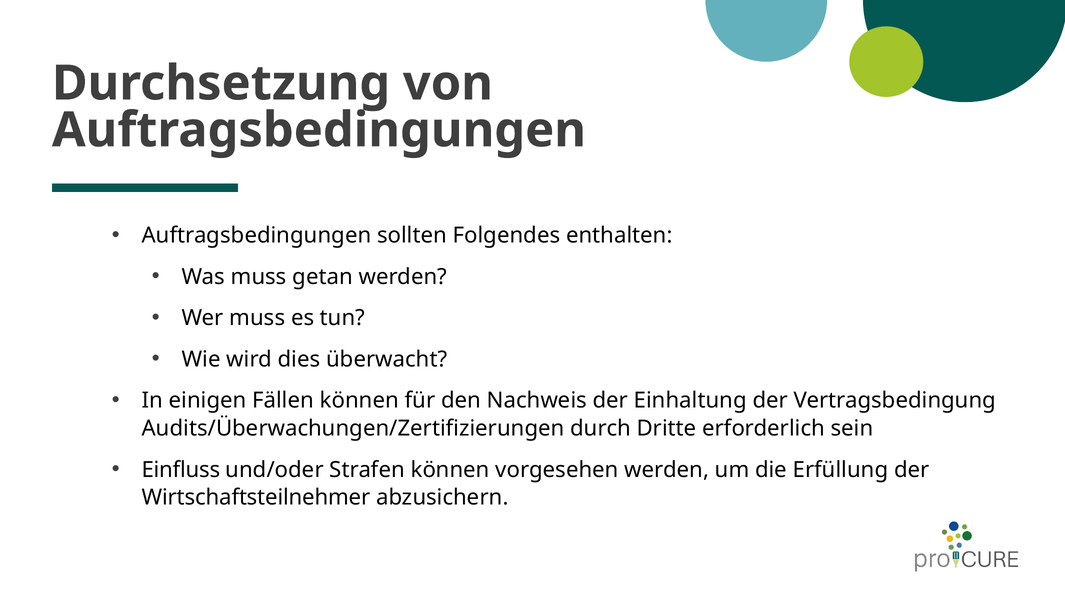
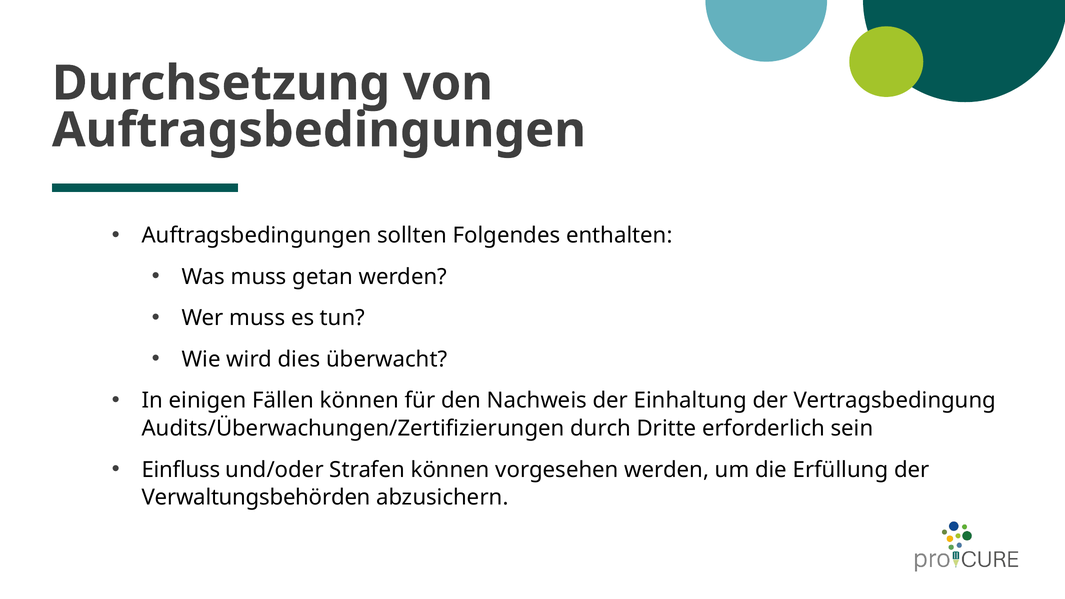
Wirtschaftsteilnehmer: Wirtschaftsteilnehmer -> Verwaltungsbehörden (256, 498)
